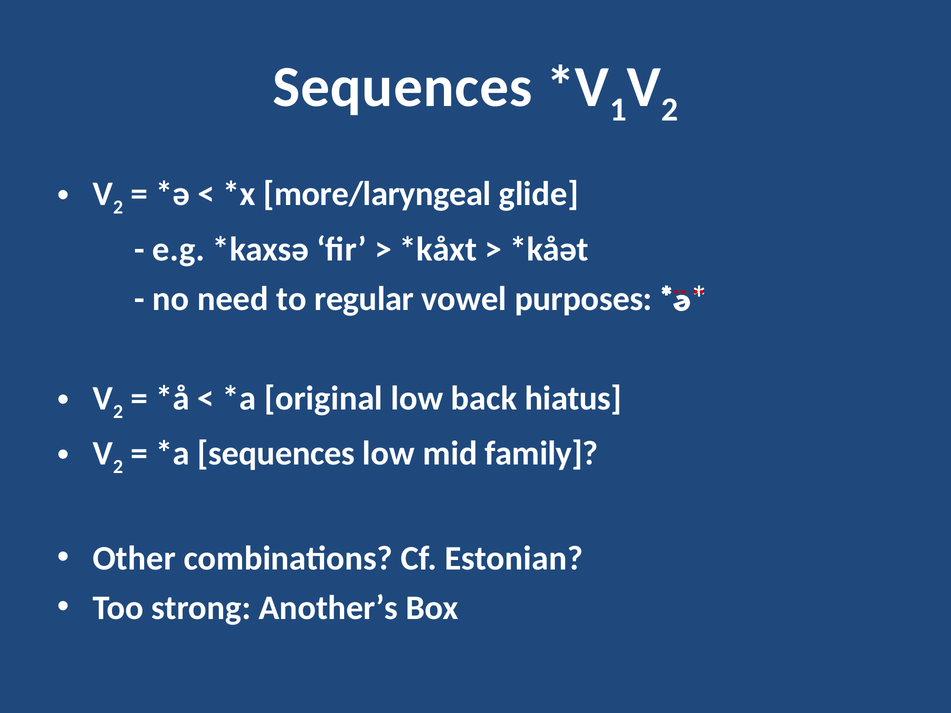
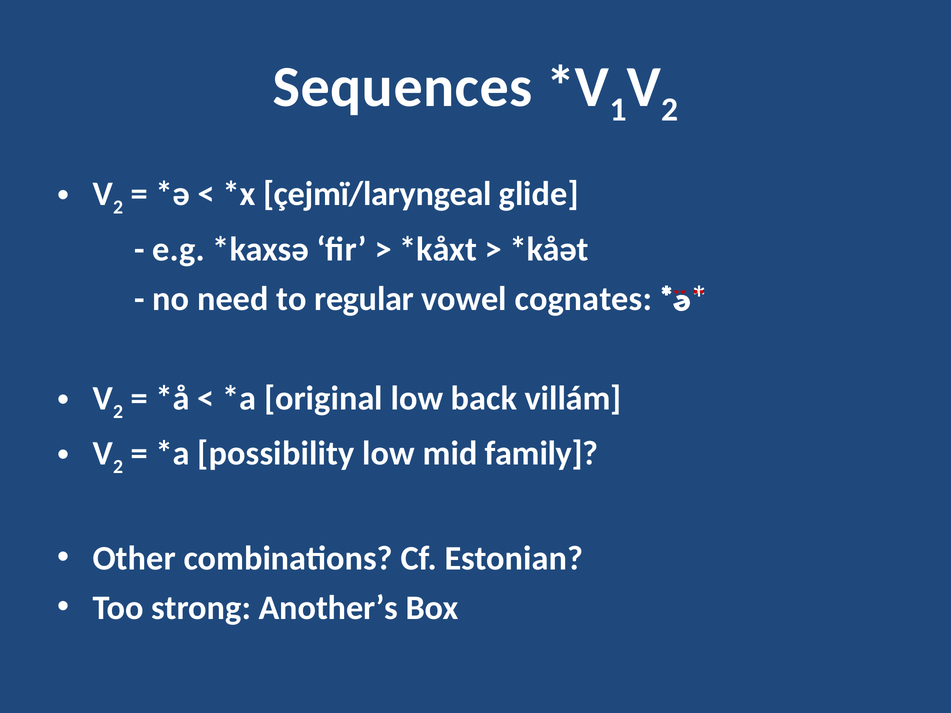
more/laryngeal: more/laryngeal -> çejmï/laryngeal (377, 194)
purposes: purposes -> cognates (583, 299)
hiatus: hiatus -> villám (573, 398)
sequences: sequences -> possibility (276, 454)
